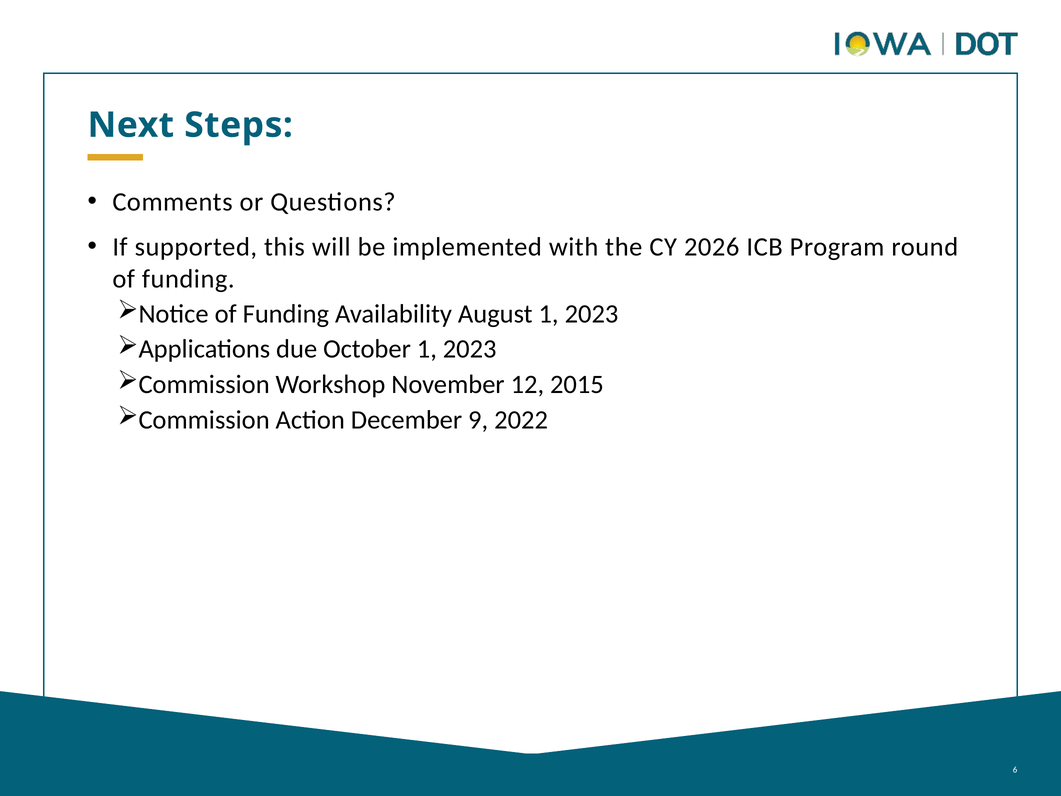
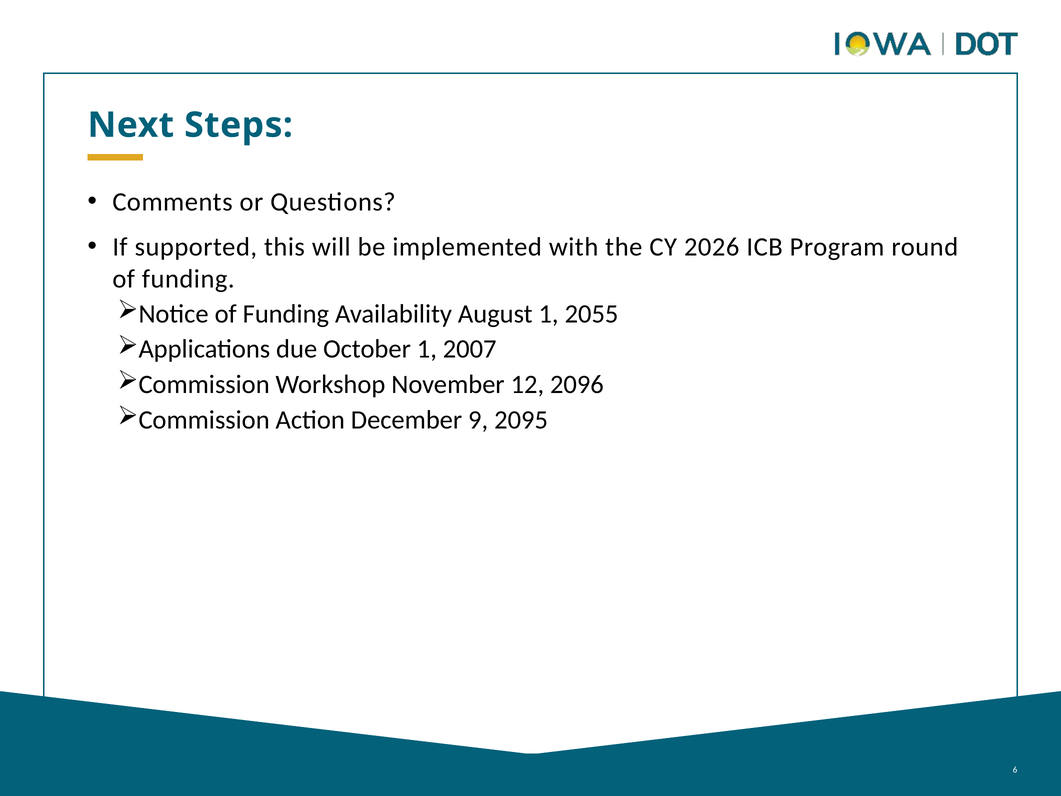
August 1 2023: 2023 -> 2055 (592, 314)
October 1 2023: 2023 -> 2007 (470, 349)
2015: 2015 -> 2096 (577, 384)
2022: 2022 -> 2095 (521, 420)
